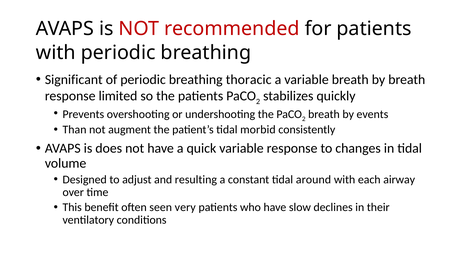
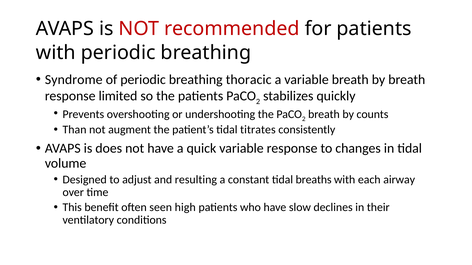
Significant: Significant -> Syndrome (74, 80)
events: events -> counts (372, 114)
morbid: morbid -> titrates (258, 130)
around: around -> breaths (314, 180)
very: very -> high (185, 208)
